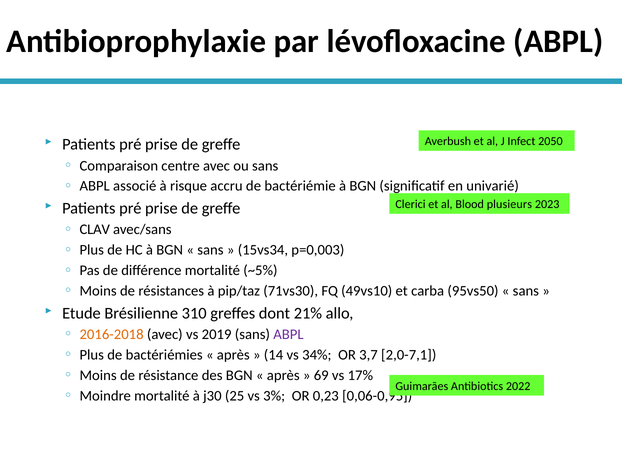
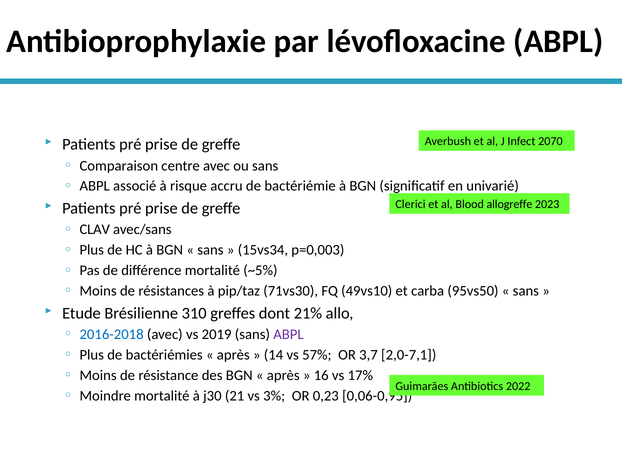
2050: 2050 -> 2070 (550, 142)
plusieurs: plusieurs -> allogreffe (509, 205)
2016-2018 colour: orange -> blue (112, 335)
34%: 34% -> 57% (317, 355)
69: 69 -> 16 (321, 376)
25: 25 -> 21 (235, 396)
